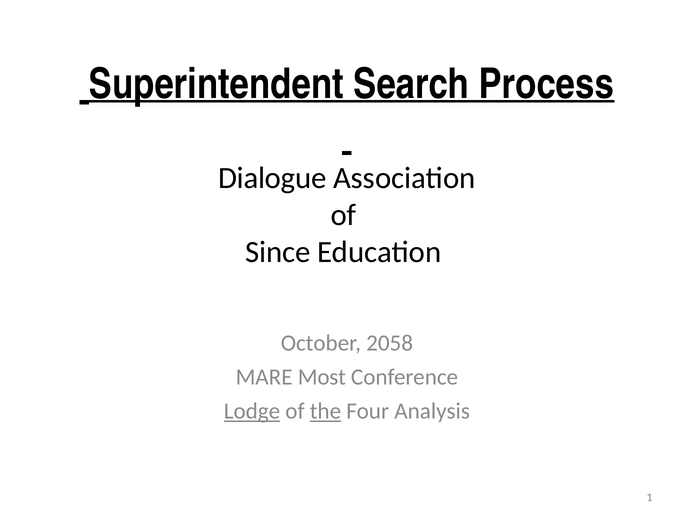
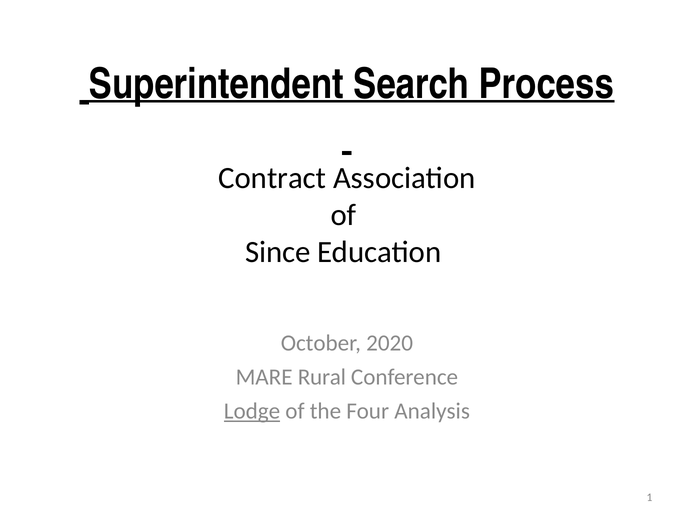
Dialogue: Dialogue -> Contract (272, 178)
2058: 2058 -> 2020 (390, 343)
Most: Most -> Rural (322, 377)
the underline: present -> none (325, 411)
